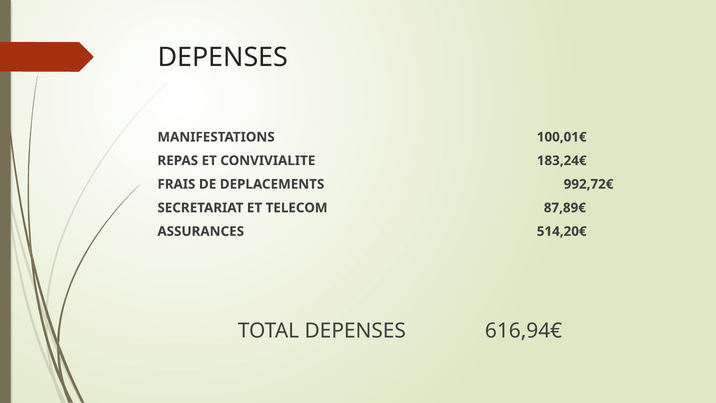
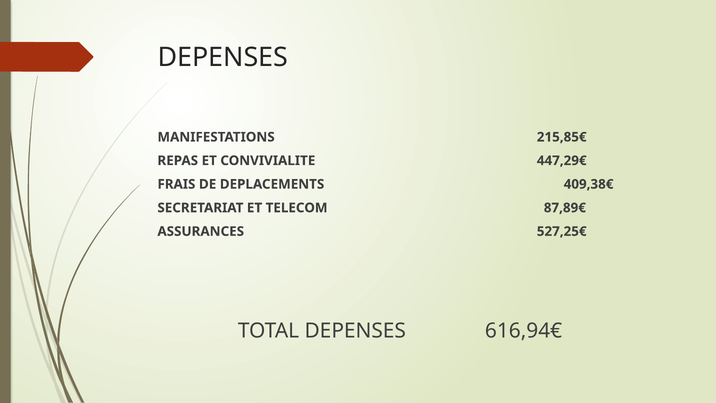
100,01€: 100,01€ -> 215,85€ (562, 137)
183,24€: 183,24€ -> 447,29€ (562, 161)
992,72€: 992,72€ -> 409,38€ (589, 184)
514,20€: 514,20€ -> 527,25€ (562, 231)
